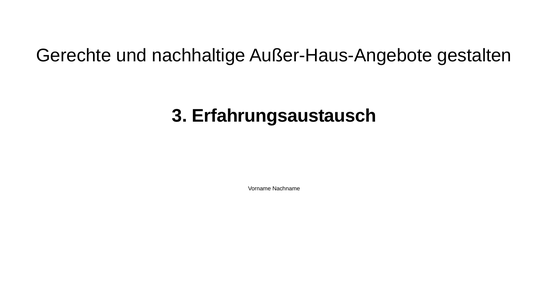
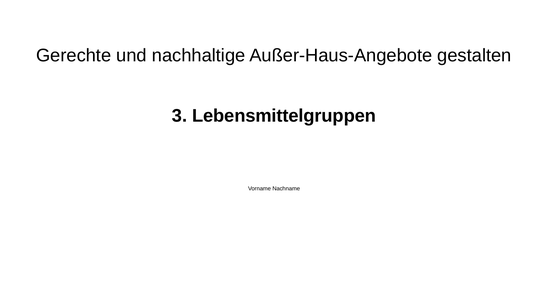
Erfahrungsaustausch: Erfahrungsaustausch -> Lebensmittelgruppen (284, 116)
